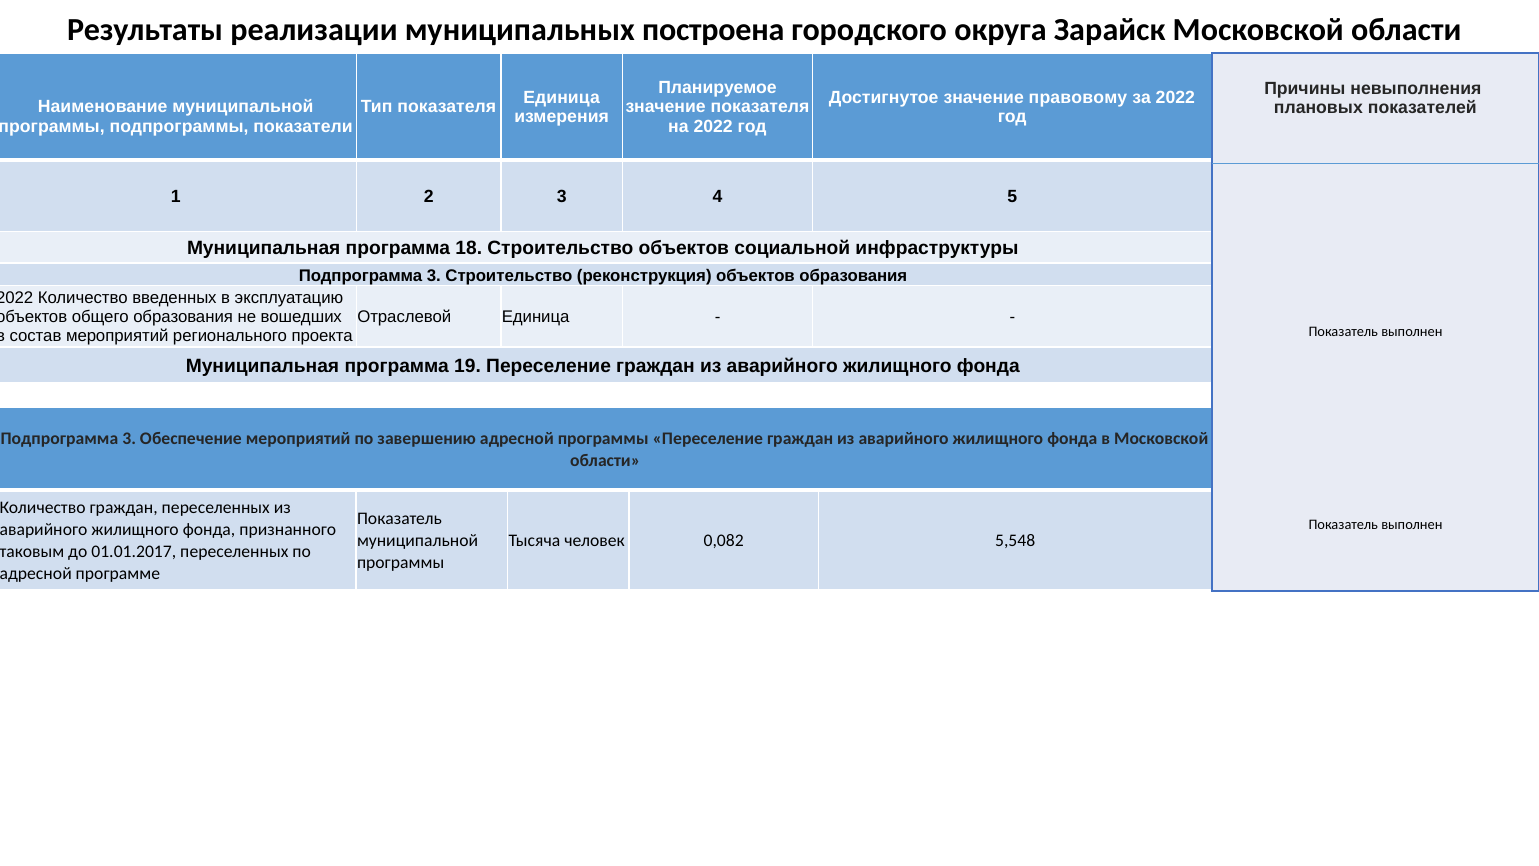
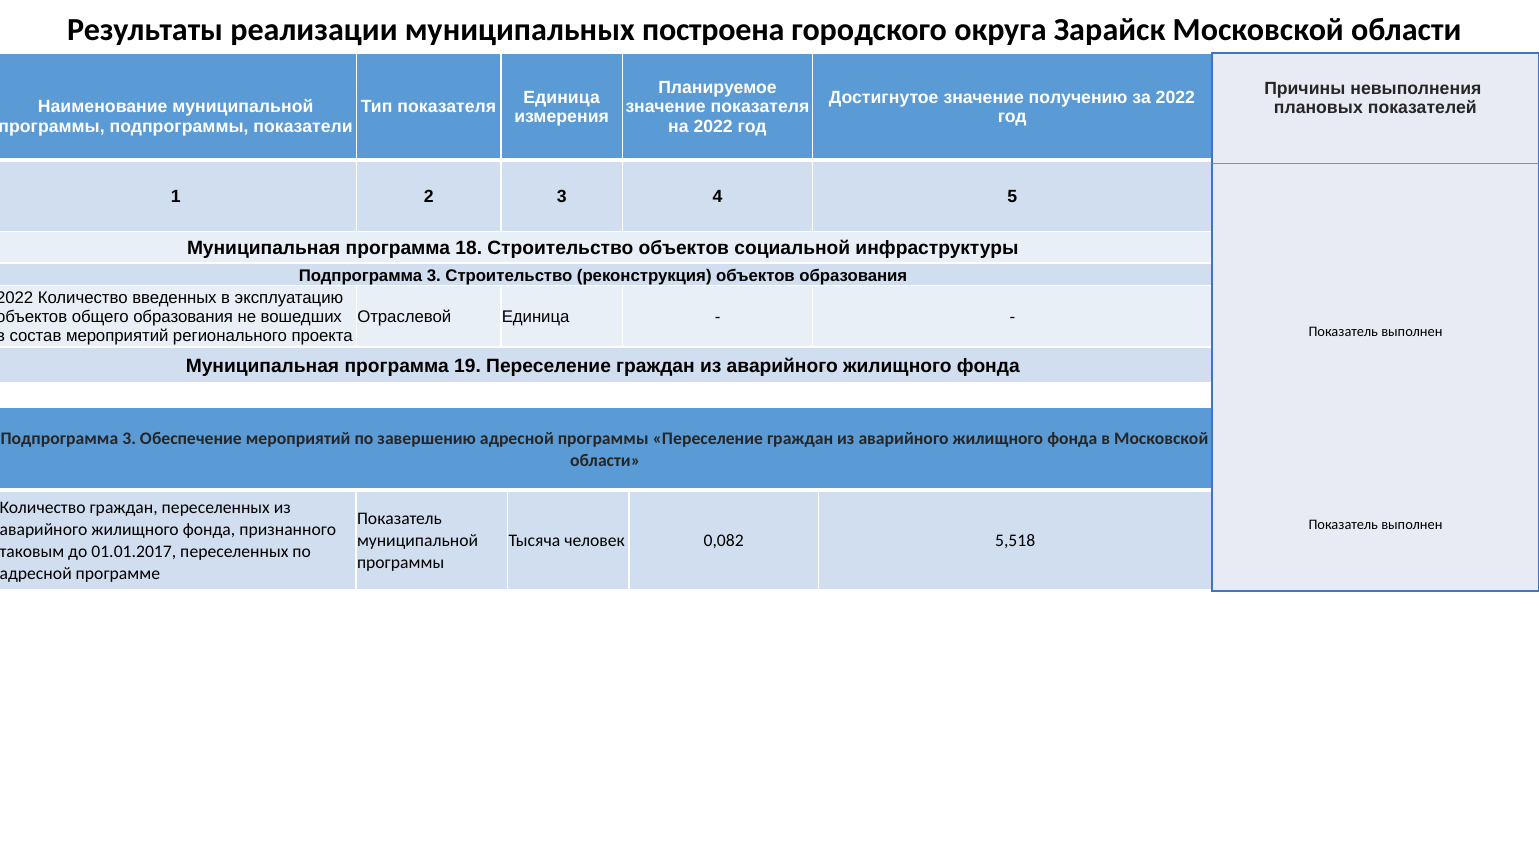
правовому: правовому -> получению (1078, 97)
5,548: 5,548 -> 5,518 (1015, 541)
